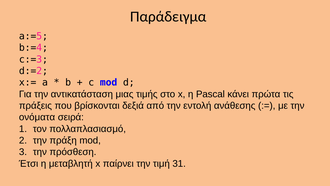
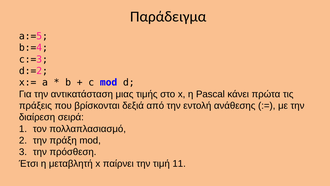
ονόματα: ονόματα -> διαίρεση (37, 117)
31: 31 -> 11 (179, 163)
